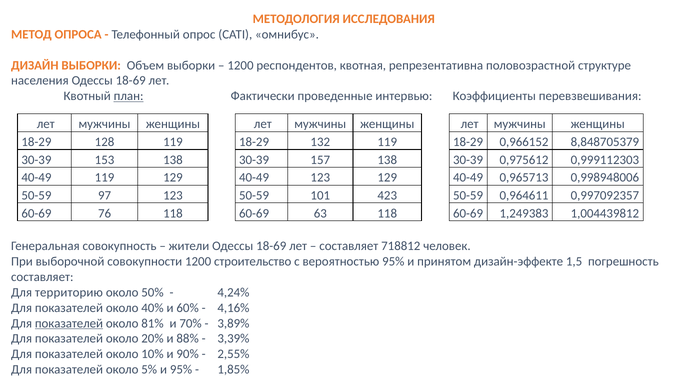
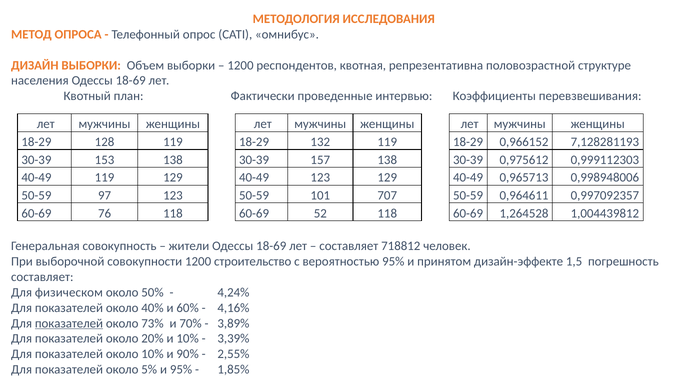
план underline: present -> none (129, 96)
8,848705379: 8,848705379 -> 7,128281193 (605, 142)
423: 423 -> 707 (387, 195)
63: 63 -> 52 (320, 213)
1,249383: 1,249383 -> 1,264528 (524, 213)
территорию: территорию -> физическом (69, 292)
81%: 81% -> 73% (152, 323)
и 88%: 88% -> 10% (188, 339)
